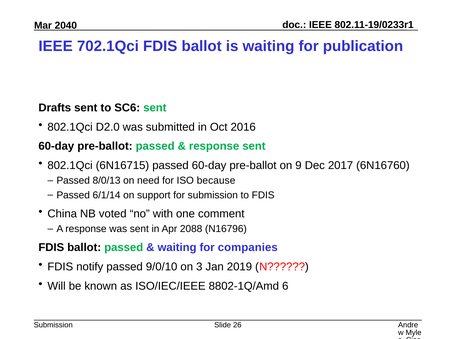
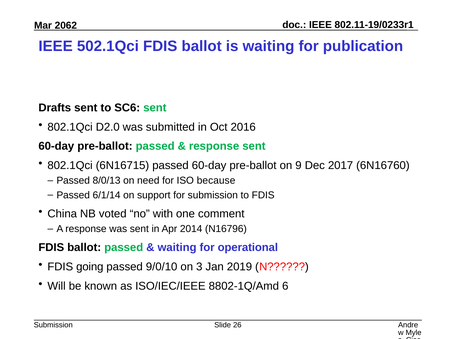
2040: 2040 -> 2062 (66, 26)
702.1Qci: 702.1Qci -> 502.1Qci (108, 46)
2088: 2088 -> 2014 (191, 229)
companies: companies -> operational (248, 248)
notify: notify -> going (90, 267)
